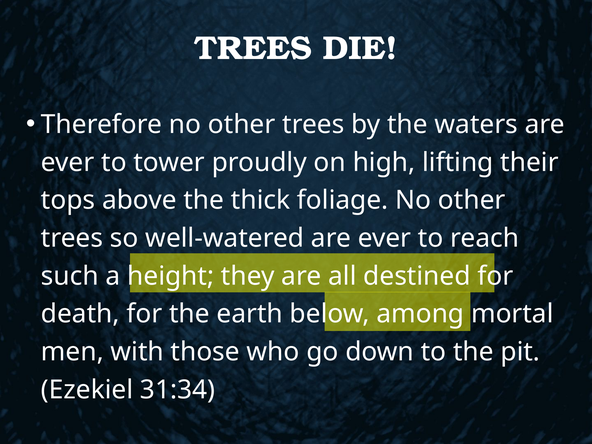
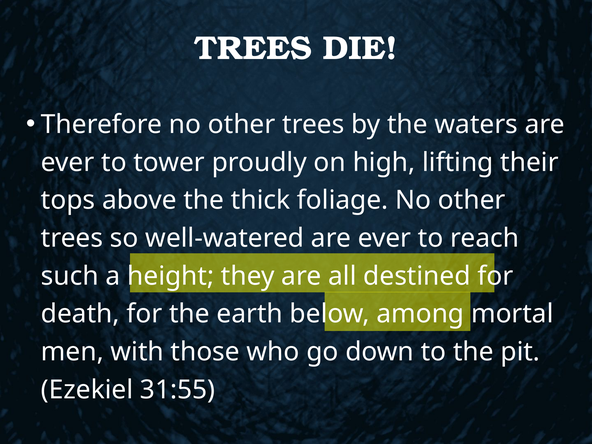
31:34: 31:34 -> 31:55 (178, 390)
